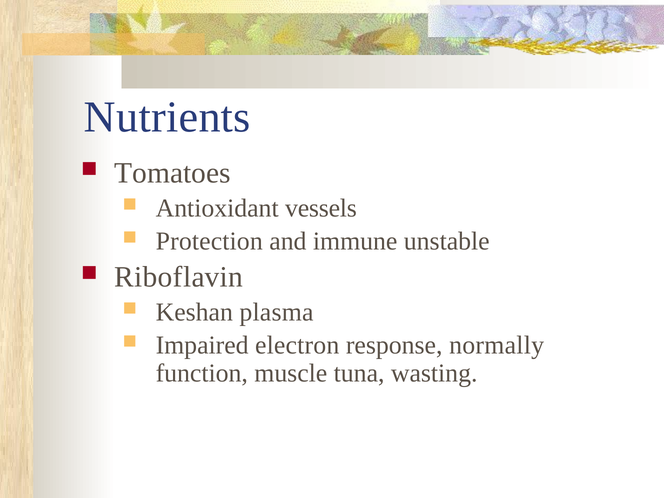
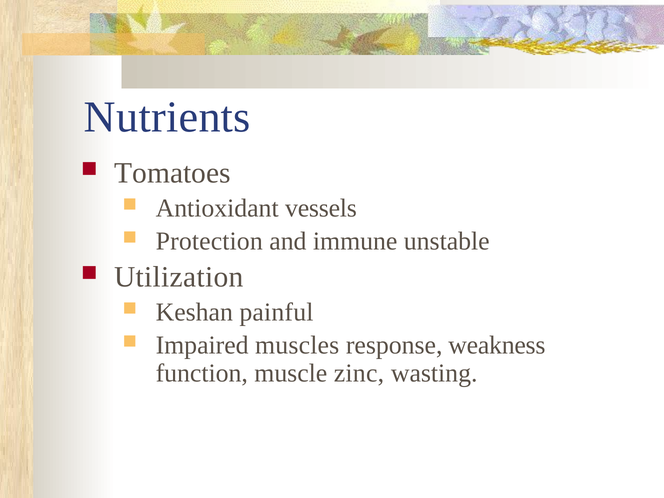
Riboflavin: Riboflavin -> Utilization (179, 277)
plasma: plasma -> painful (276, 312)
electron: electron -> muscles (297, 345)
normally: normally -> weakness (497, 345)
tuna: tuna -> zinc (359, 373)
